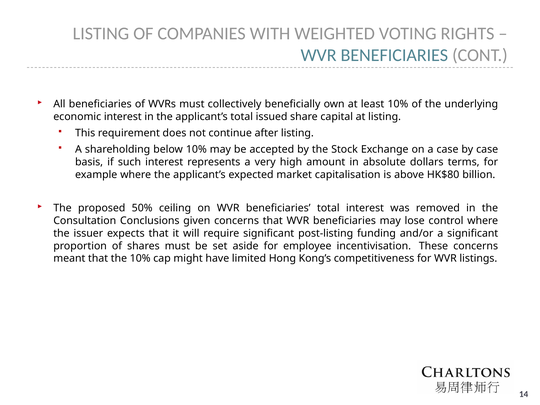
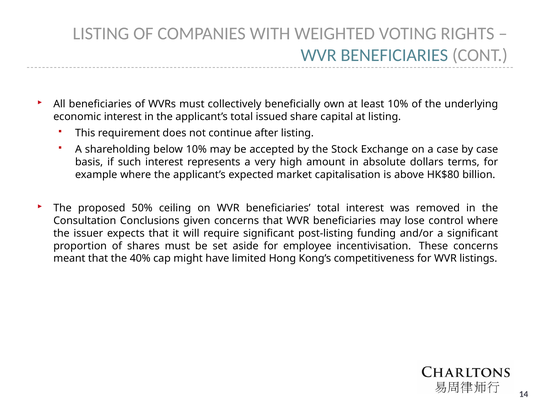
the 10%: 10% -> 40% (140, 259)
